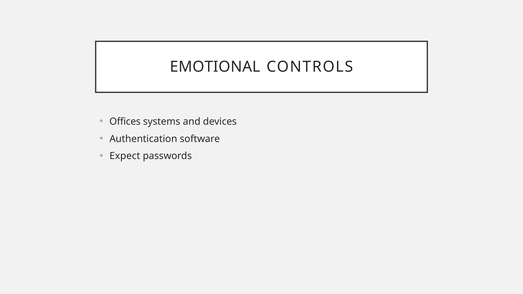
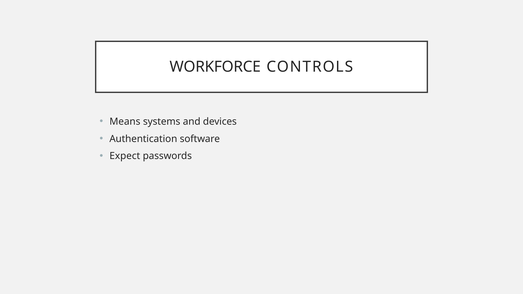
EMOTIONAL: EMOTIONAL -> WORKFORCE (215, 67)
Offices: Offices -> Means (125, 122)
